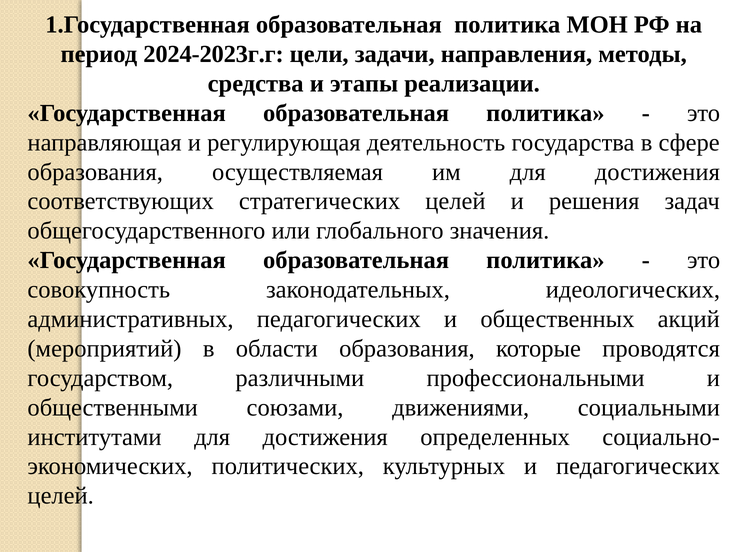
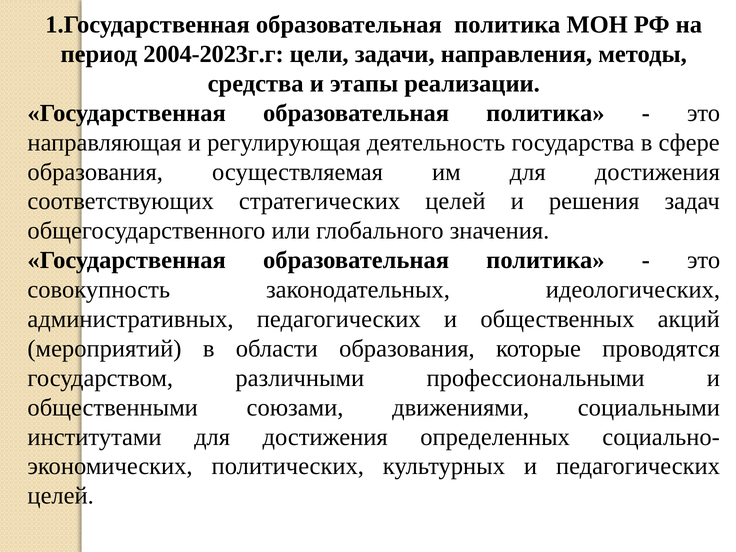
2024-2023г.г: 2024-2023г.г -> 2004-2023г.г (214, 54)
